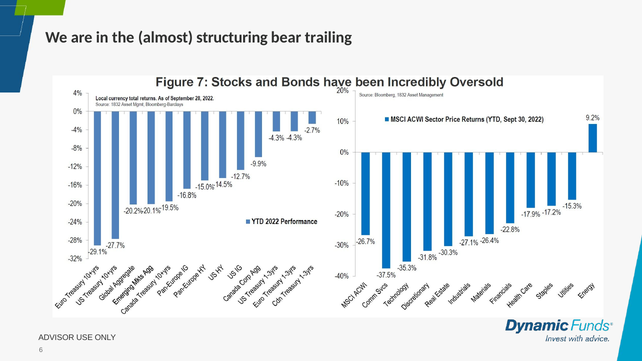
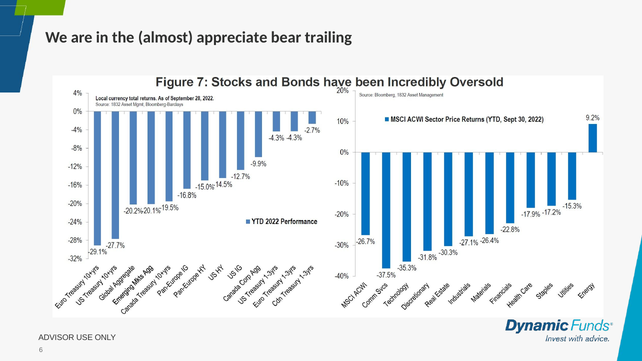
structuring: structuring -> appreciate (232, 38)
